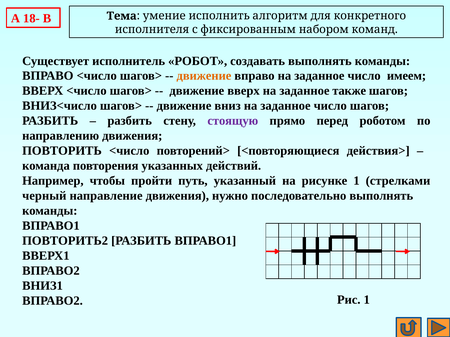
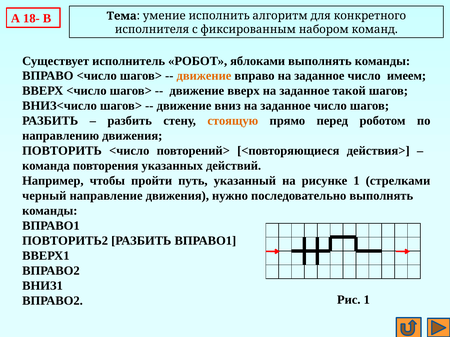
создавать: создавать -> яблоками (258, 61)
также: также -> такой (349, 91)
стоящую colour: purple -> orange (233, 121)
